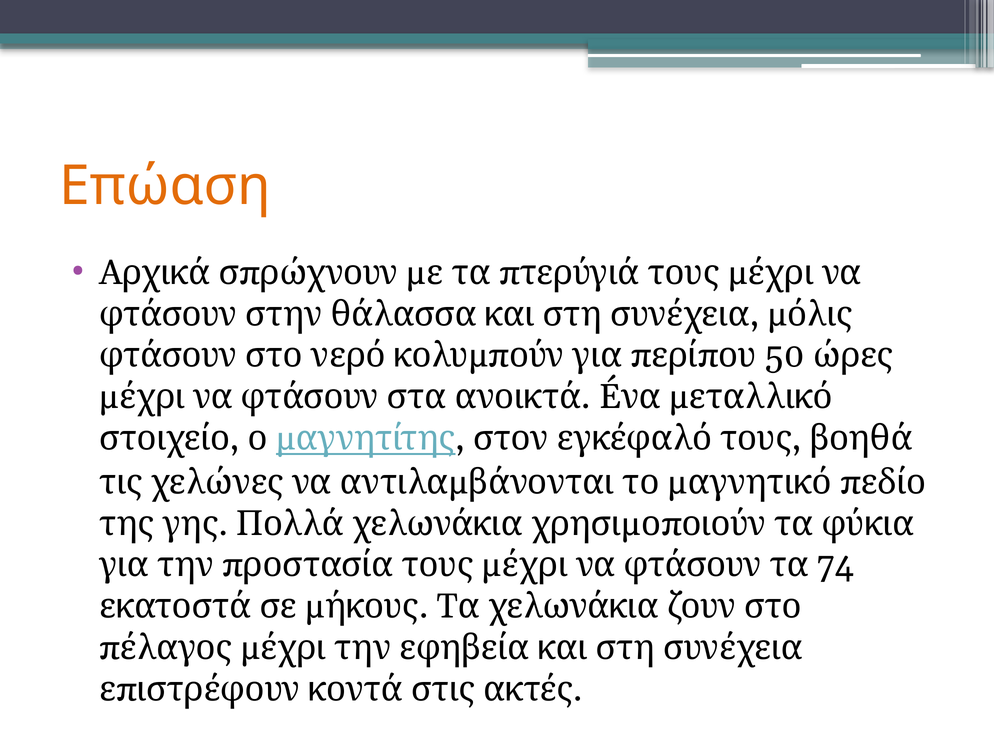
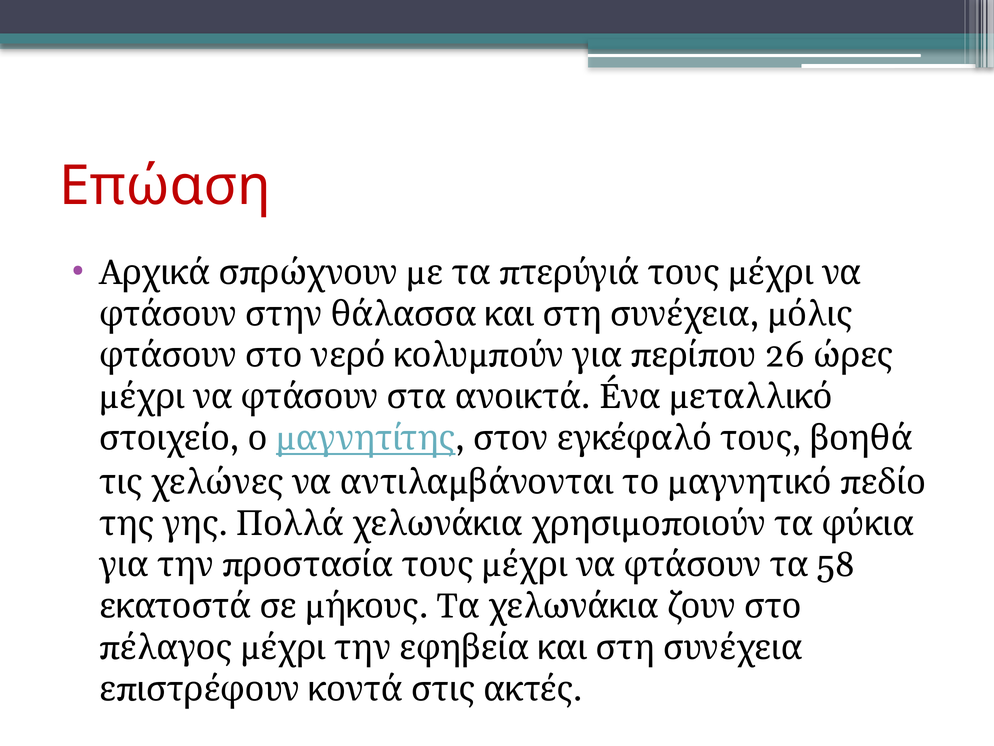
Επώαση colour: orange -> red (165, 186)
50: 50 -> 26 (785, 355)
74: 74 -> 58 (836, 565)
